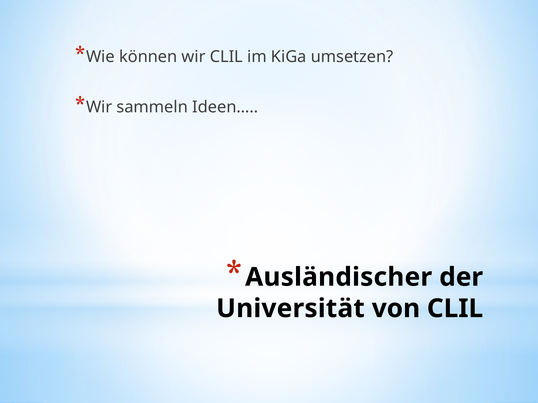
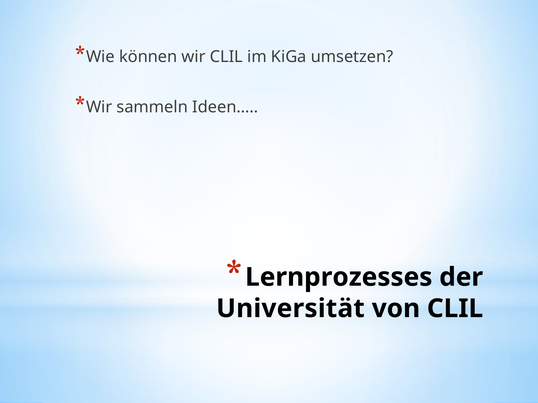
Ausländischer: Ausländischer -> Lernprozesses (339, 277)
